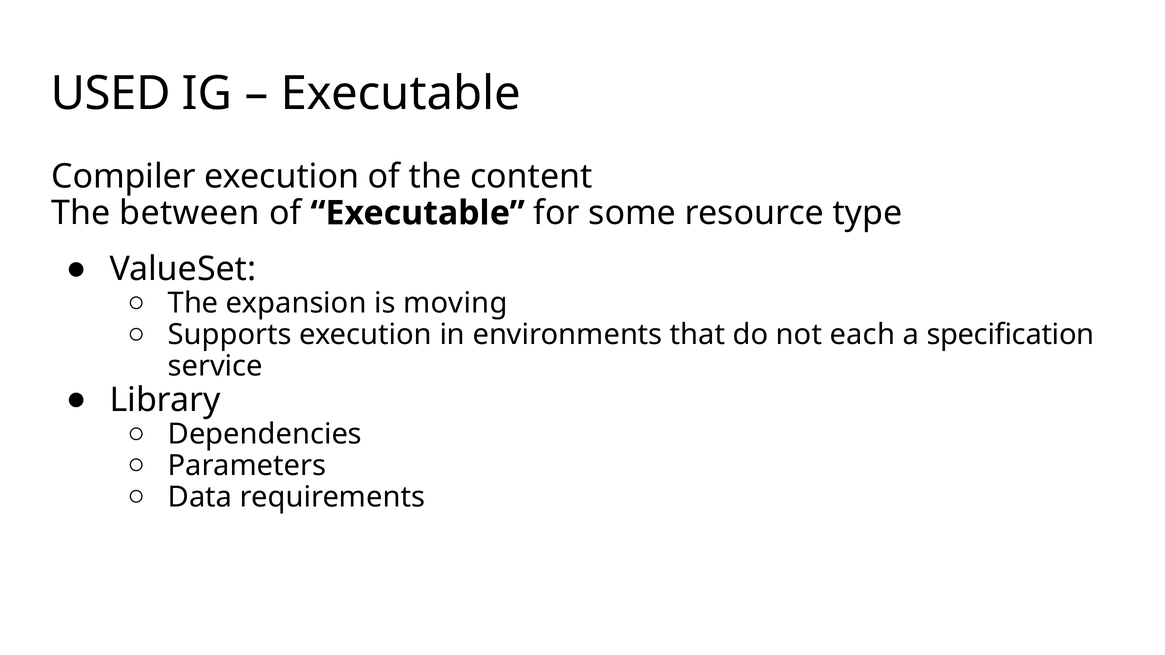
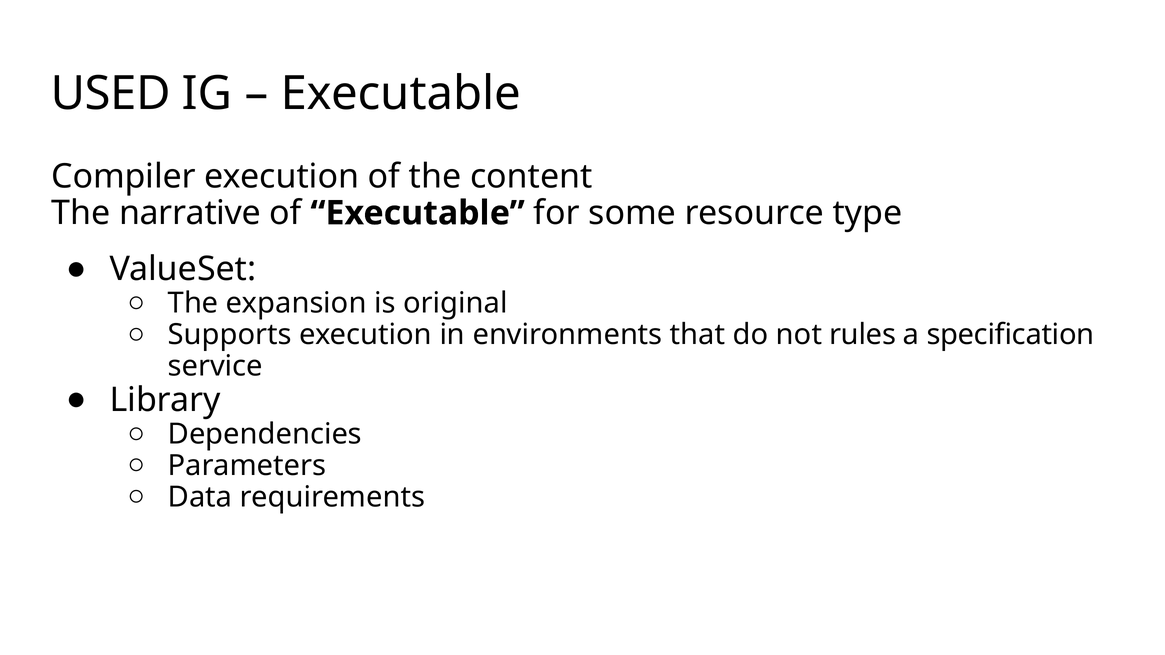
between: between -> narrative (190, 213)
moving: moving -> original (455, 303)
each: each -> rules (863, 335)
